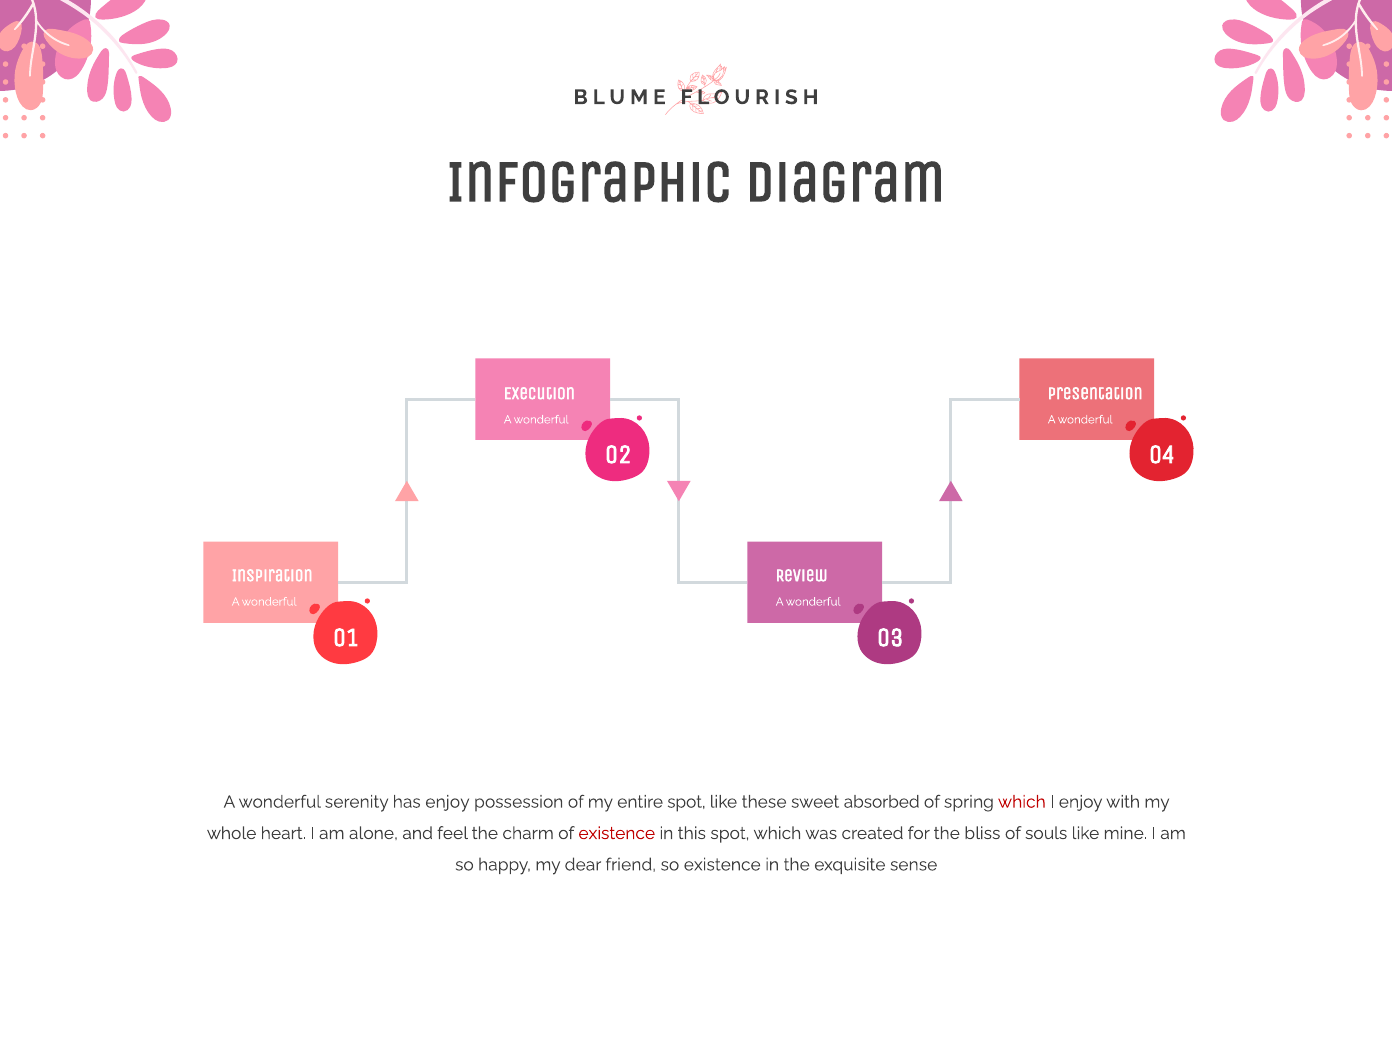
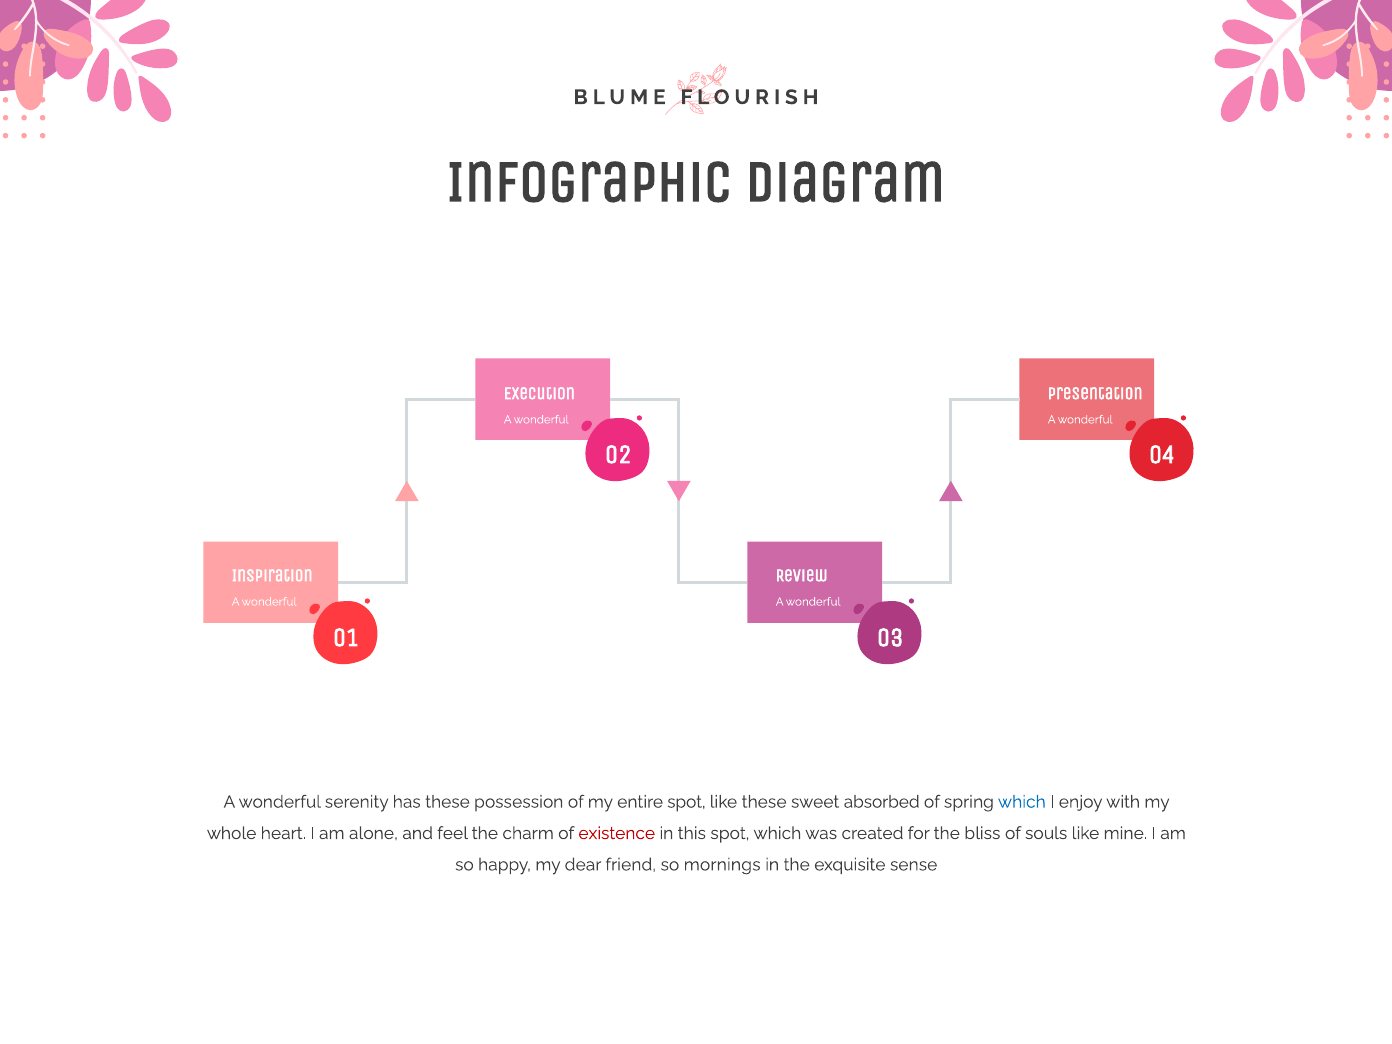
has enjoy: enjoy -> these (448, 802)
which colour: red -> blue (1022, 802)
so existence: existence -> mornings (722, 865)
